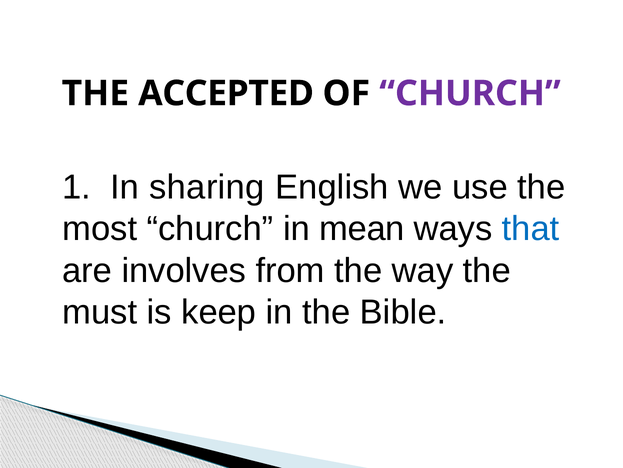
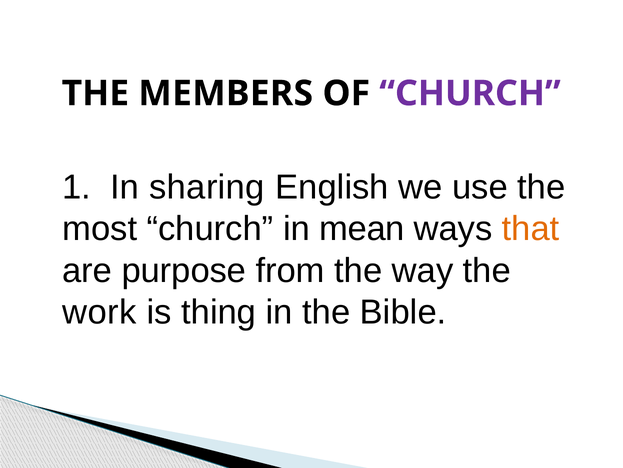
ACCEPTED: ACCEPTED -> MEMBERS (226, 93)
that colour: blue -> orange (531, 229)
involves: involves -> purpose (184, 270)
must: must -> work (99, 312)
keep: keep -> thing (219, 312)
